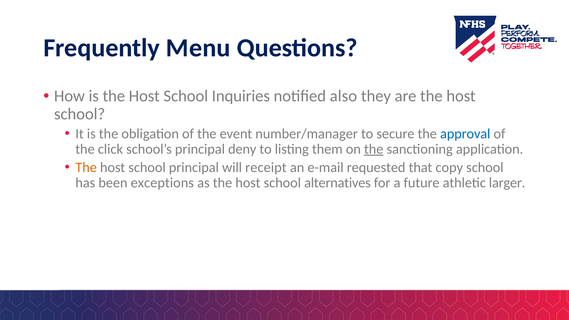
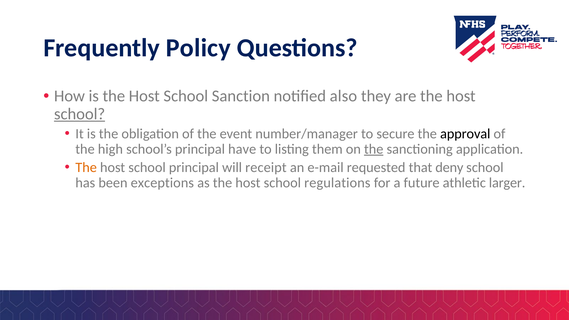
Menu: Menu -> Policy (198, 48)
Inquiries: Inquiries -> Sanction (241, 96)
school underline: none -> present (80, 114)
approval colour: blue -> black (465, 134)
click: click -> high (110, 149)
deny: deny -> have (242, 149)
copy: copy -> deny (449, 167)
alternatives: alternatives -> regulations (337, 183)
